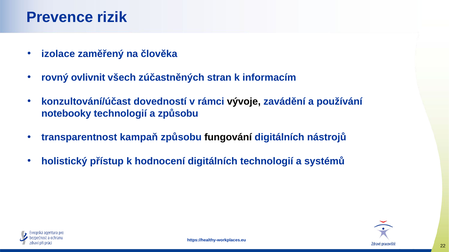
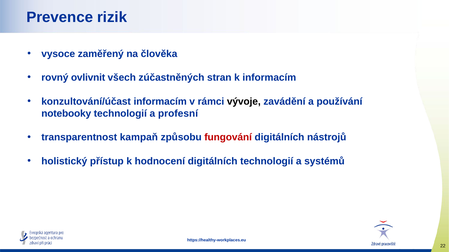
izolace: izolace -> vysoce (58, 54)
konzultování/účast dovedností: dovedností -> informacím (160, 102)
a způsobu: způsobu -> profesní (178, 114)
fungování colour: black -> red (228, 138)
